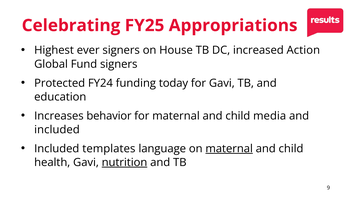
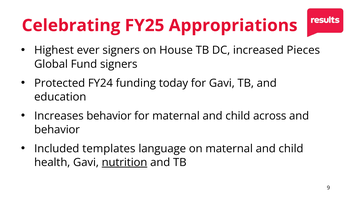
Action: Action -> Pieces (303, 50)
media: media -> across (270, 116)
included: included -> behavior (57, 130)
maternal underline: present -> none (229, 149)
